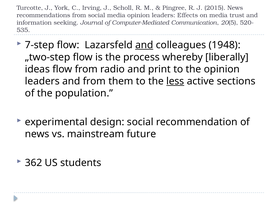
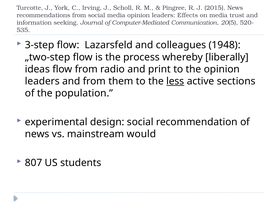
7-step: 7-step -> 3-step (40, 45)
and underline: present -> none (144, 45)
future: future -> would (141, 134)
362: 362 -> 807 (34, 163)
